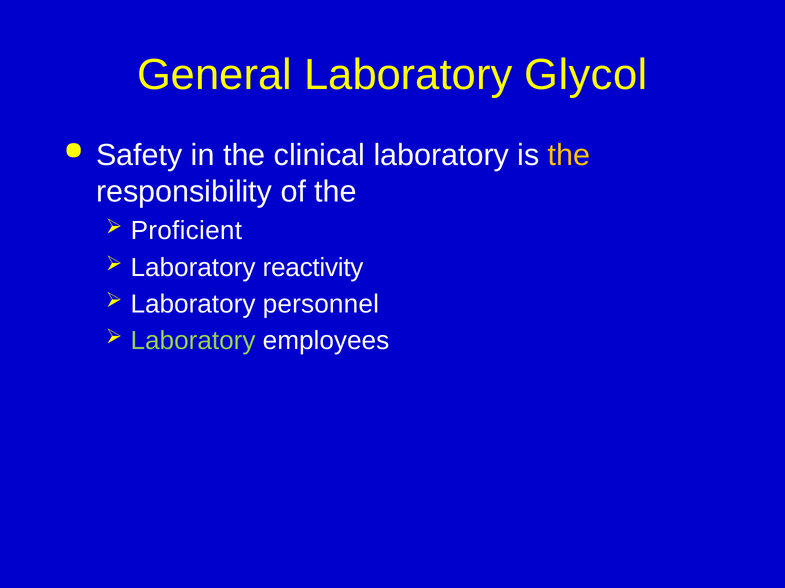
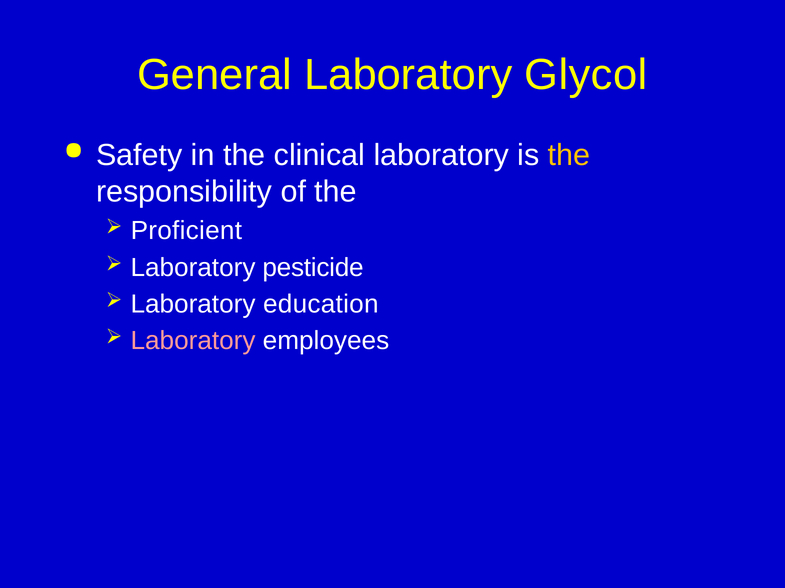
reactivity: reactivity -> pesticide (313, 268)
personnel: personnel -> education (321, 304)
Laboratory colour: light green -> pink (193, 341)
